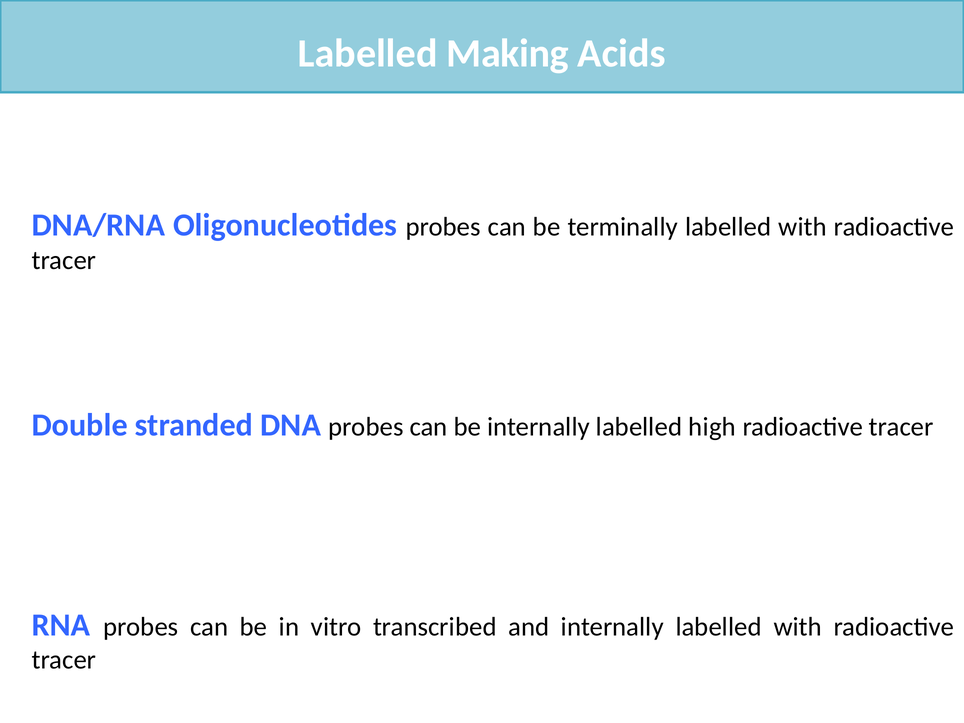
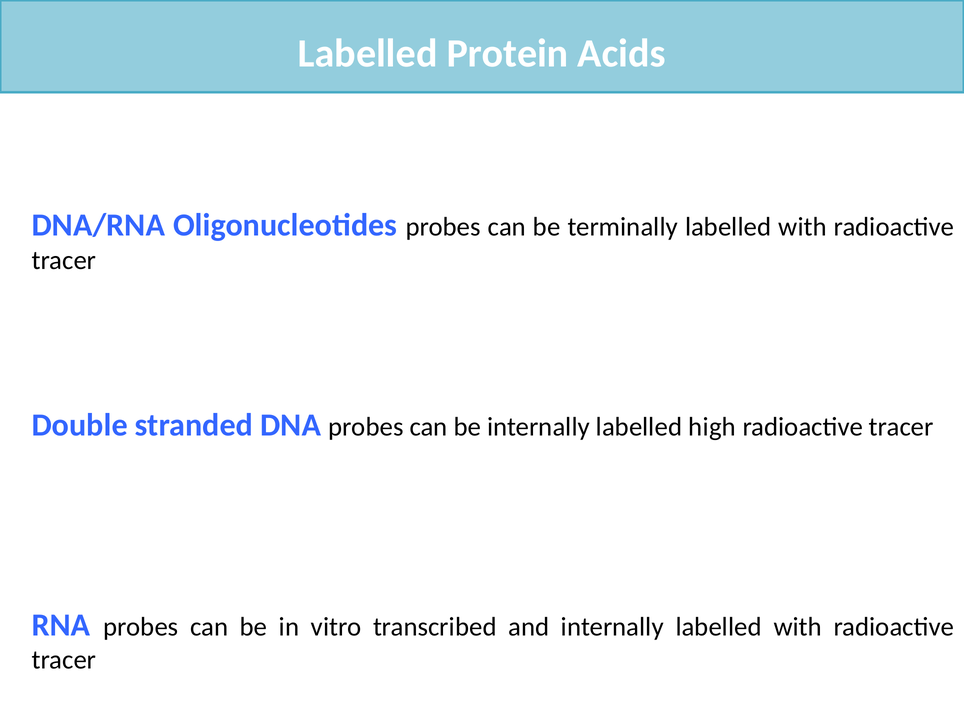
Making: Making -> Protein (508, 53)
